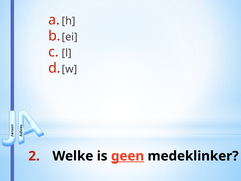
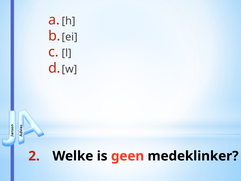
geen underline: present -> none (128, 156)
